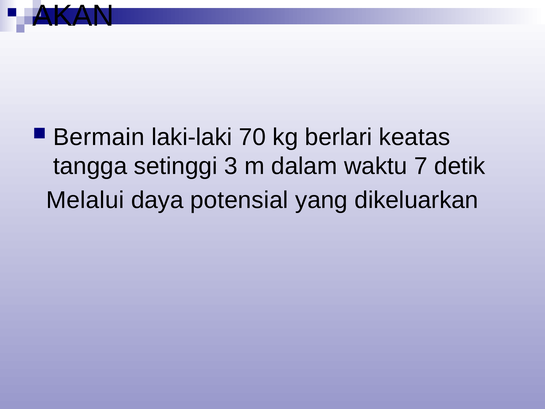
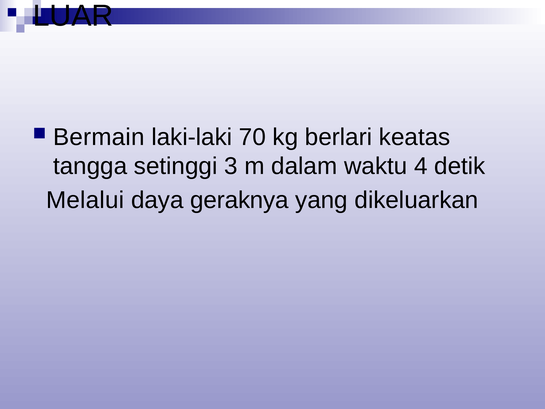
AKAN: AKAN -> LUAR (73, 16)
7: 7 -> 4 (421, 166)
potensial: potensial -> geraknya (239, 200)
